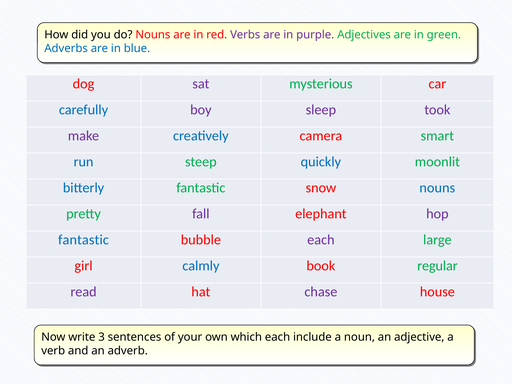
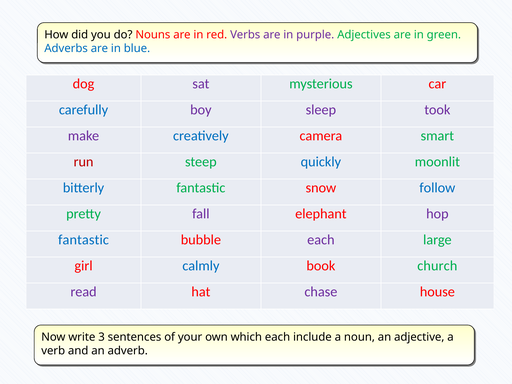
run colour: blue -> red (84, 162)
snow nouns: nouns -> follow (437, 188)
regular: regular -> church (437, 266)
